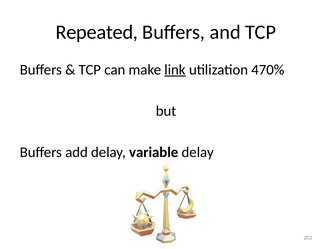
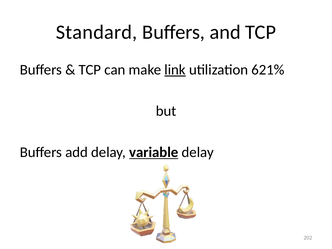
Repeated: Repeated -> Standard (97, 32)
470%: 470% -> 621% (268, 70)
variable underline: none -> present (154, 152)
